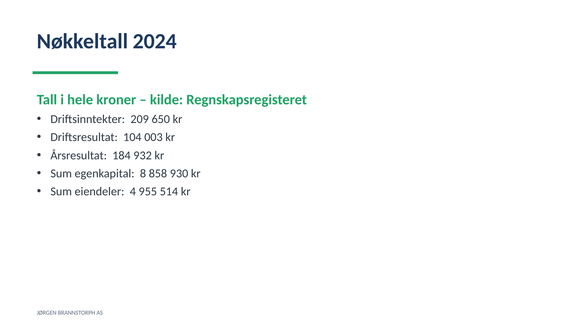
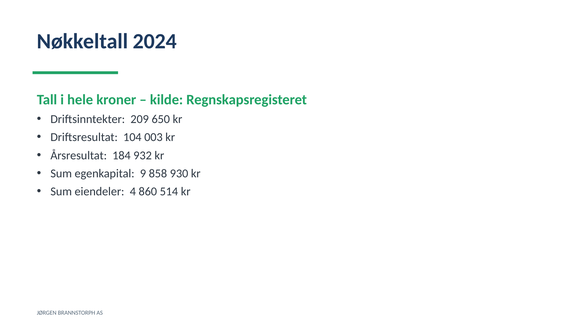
8: 8 -> 9 (143, 173)
955: 955 -> 860 (148, 191)
